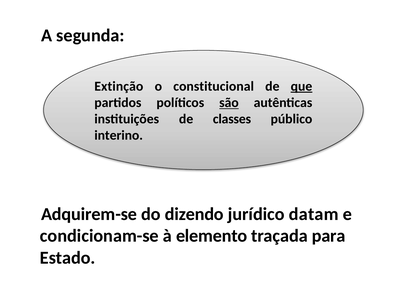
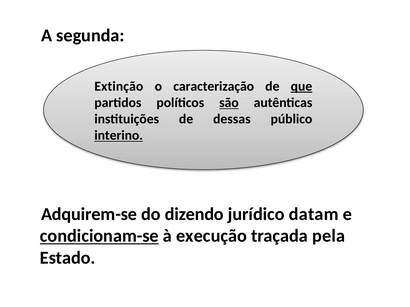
constitucional: constitucional -> caracterização (214, 87)
classes: classes -> dessas (232, 119)
interino underline: none -> present (119, 136)
condicionam-se underline: none -> present (99, 236)
elemento: elemento -> execução (212, 236)
para: para -> pela (329, 236)
